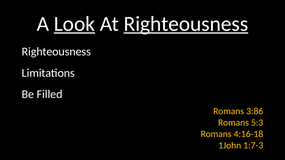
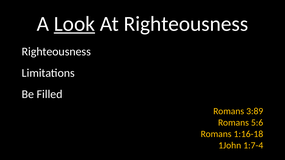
Righteousness underline: present -> none (186, 24)
3:86: 3:86 -> 3:89 (255, 111)
5:3: 5:3 -> 5:6 (257, 123)
4:16-18: 4:16-18 -> 1:16-18 (248, 134)
1:7-3: 1:7-3 -> 1:7-4 (253, 146)
